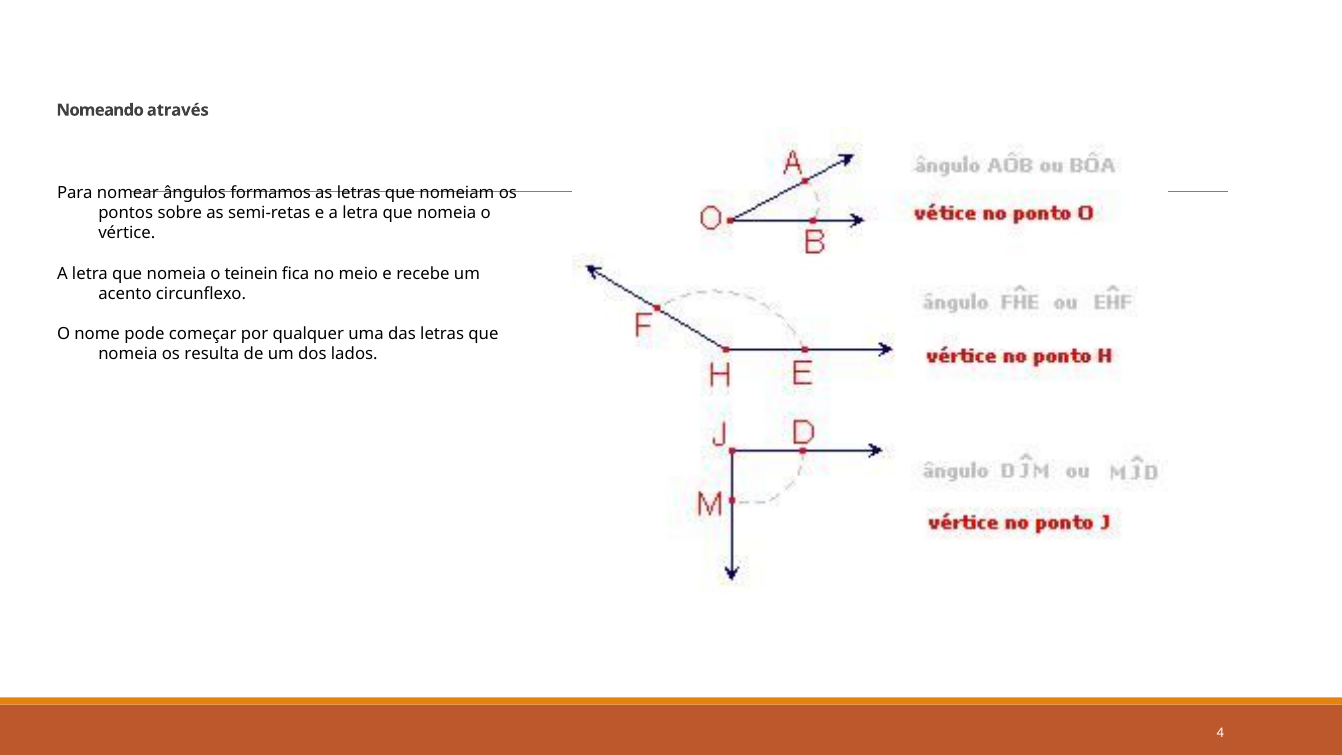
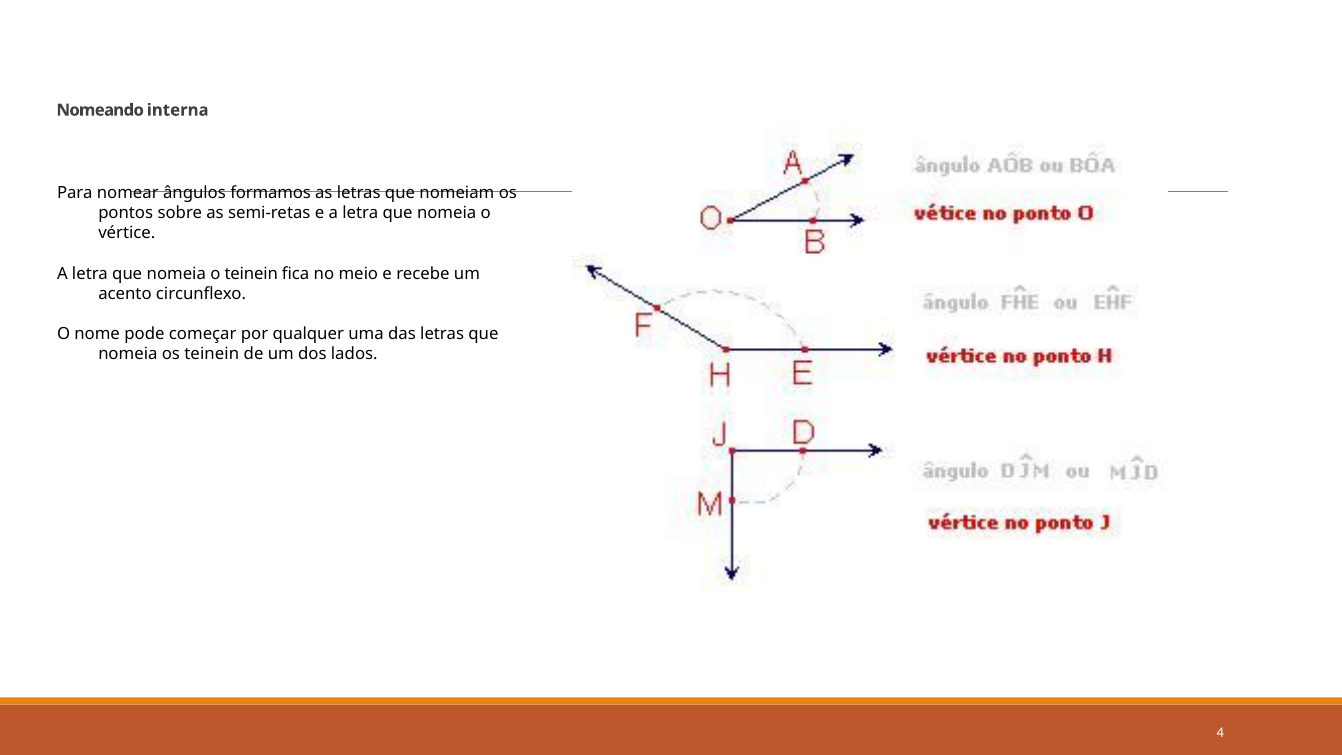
através: através -> interna (178, 110)
os resulta: resulta -> teinein (212, 354)
